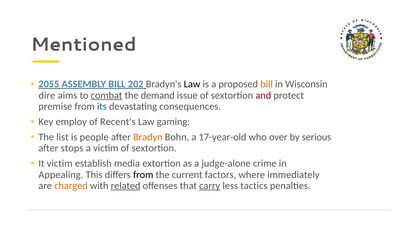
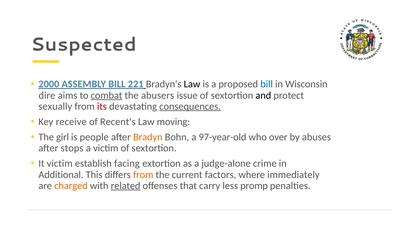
Mentioned: Mentioned -> Suspected (84, 45)
2055: 2055 -> 2000 (49, 84)
202: 202 -> 221 (136, 84)
bill colour: orange -> blue (267, 84)
demand: demand -> abusers (158, 95)
and colour: red -> black (263, 95)
premise: premise -> sexually (55, 106)
its colour: blue -> red (102, 106)
consequences underline: none -> present (190, 106)
employ: employ -> receive (71, 122)
gaming: gaming -> moving (173, 122)
list: list -> girl (63, 137)
17-year-old: 17-year-old -> 97-year-old (223, 137)
serious: serious -> abuses (316, 137)
media: media -> facing (127, 164)
Appealing: Appealing -> Additional (61, 175)
from colour: black -> orange (143, 175)
carry underline: present -> none (210, 186)
tactics: tactics -> promp (254, 186)
